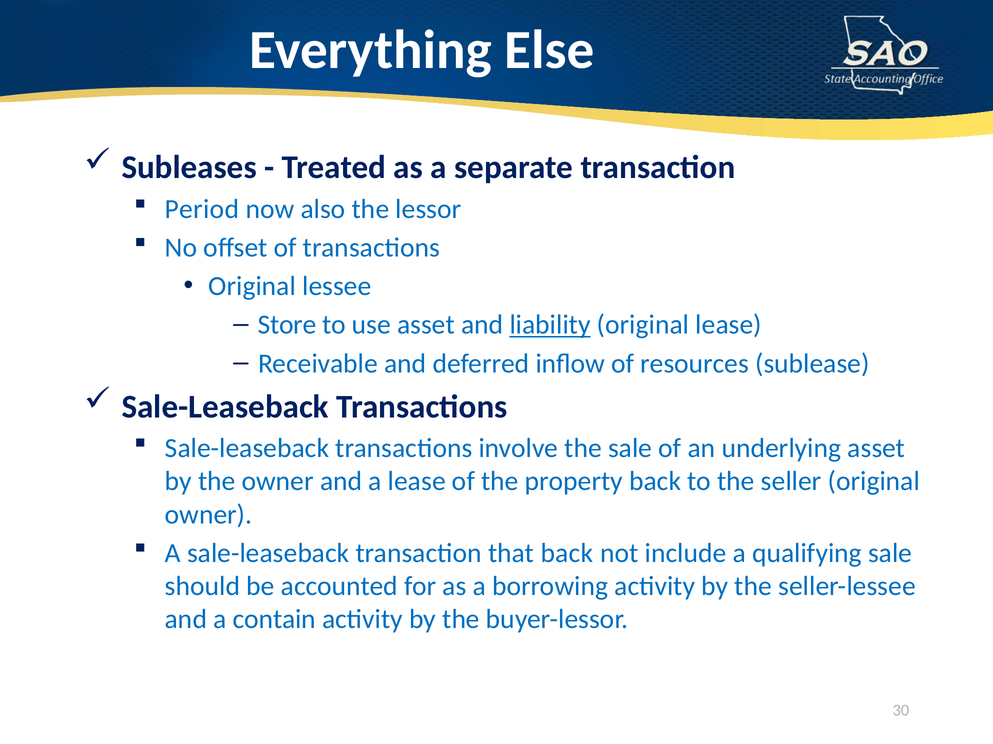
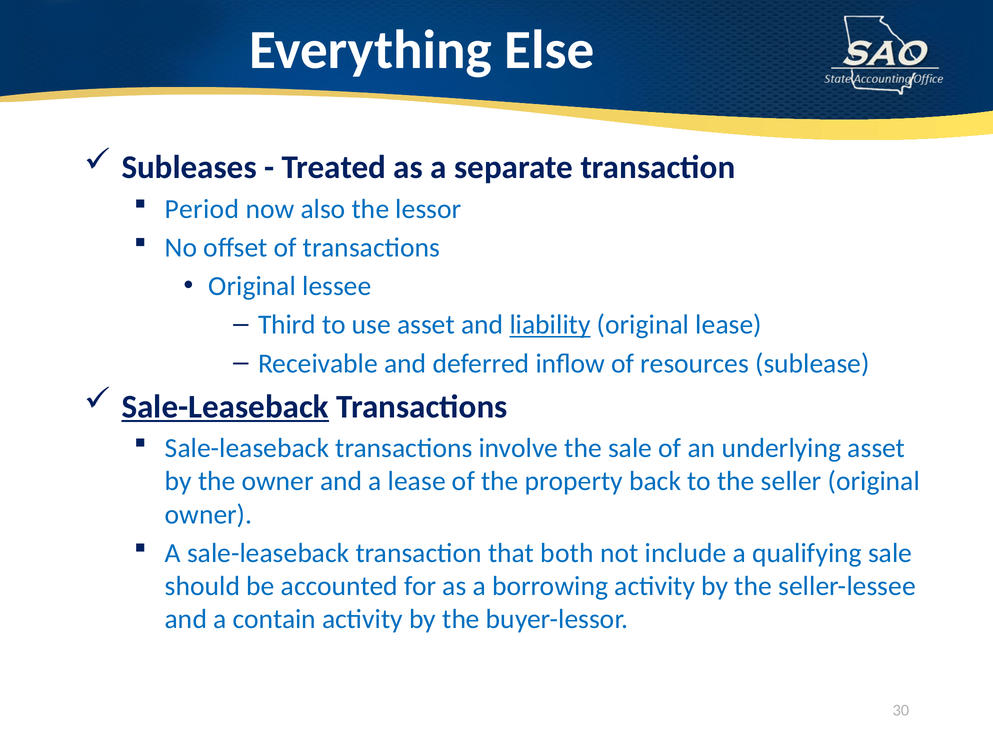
Store: Store -> Third (287, 325)
Sale-Leaseback underline: none -> present (225, 407)
that back: back -> both (567, 554)
